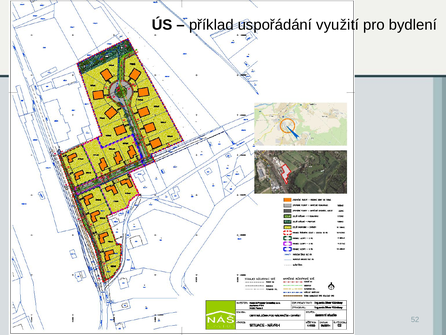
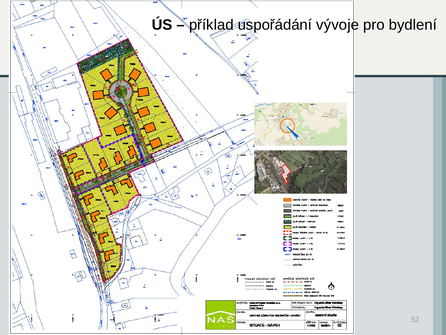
využití: využití -> vývoje (338, 25)
